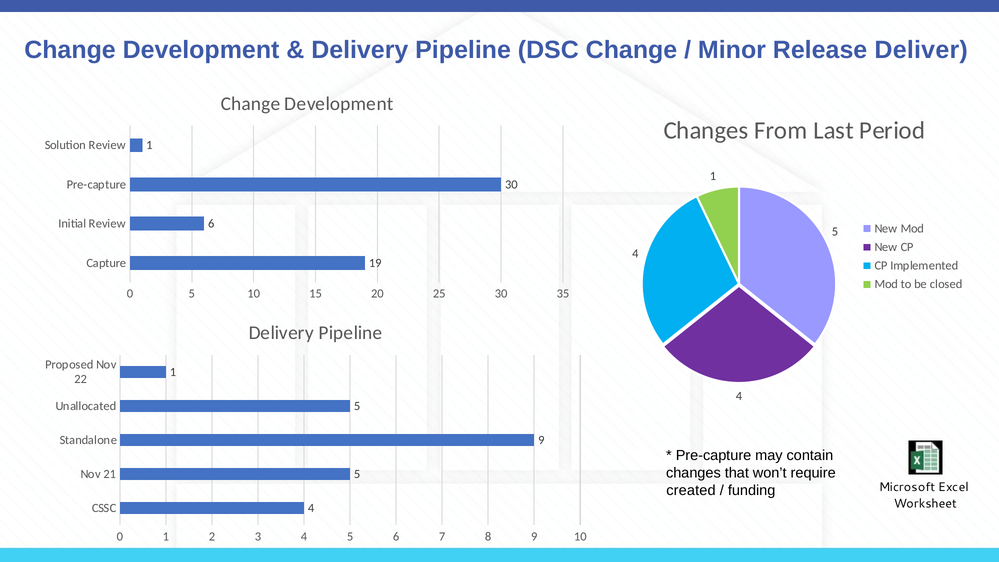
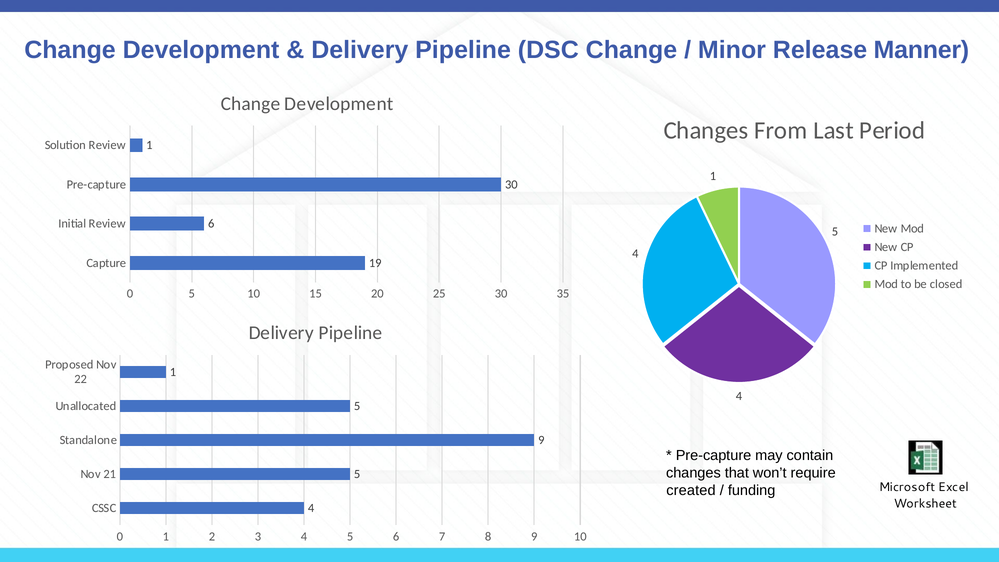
Deliver: Deliver -> Manner (921, 50)
